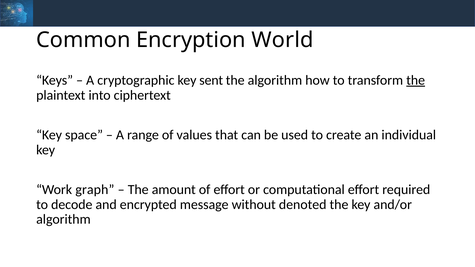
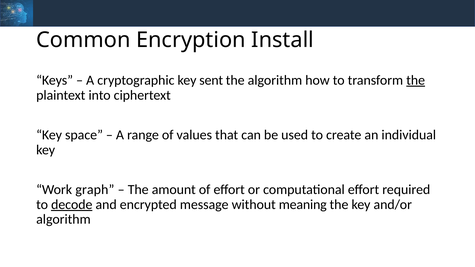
World: World -> Install (283, 40)
decode underline: none -> present (72, 205)
denoted: denoted -> meaning (303, 205)
